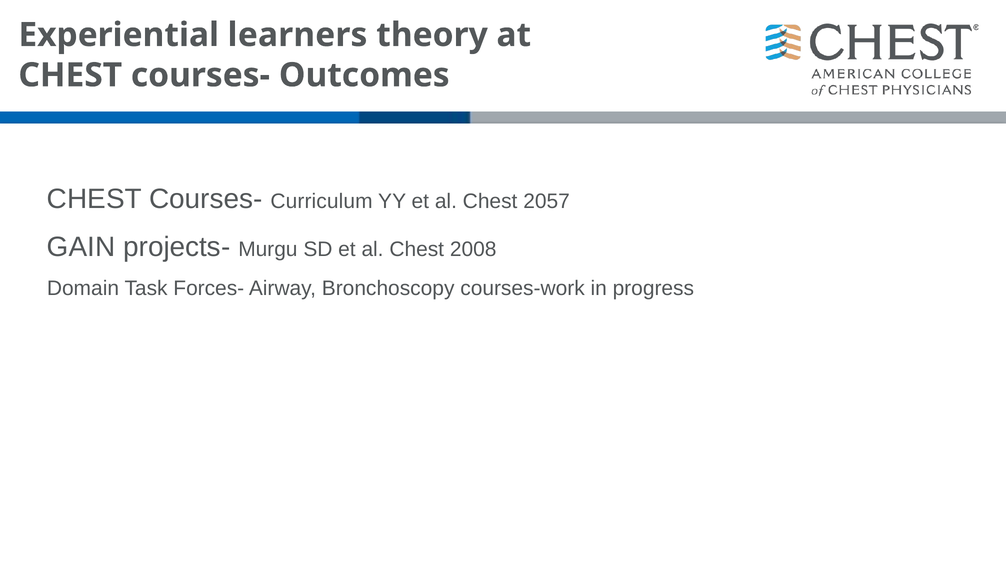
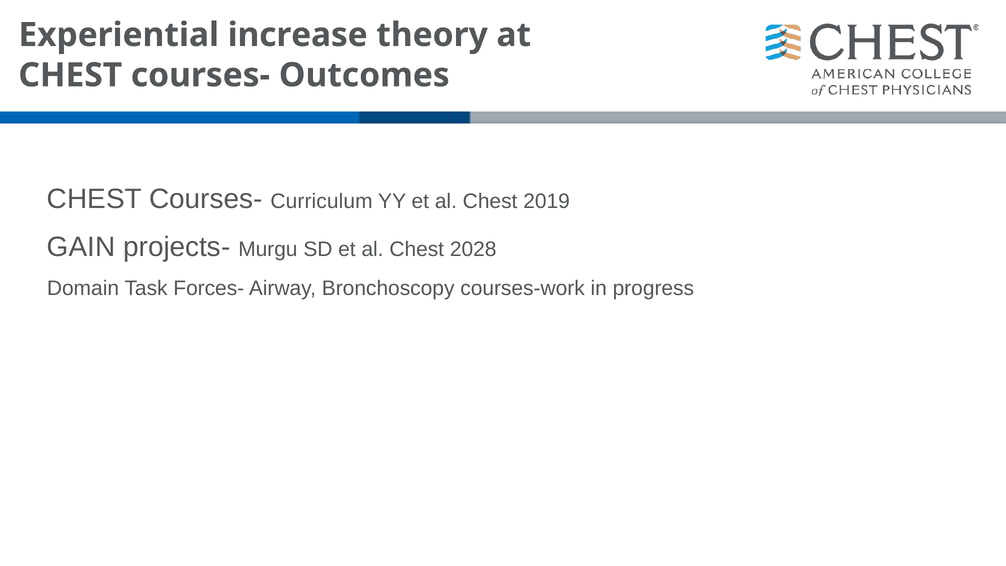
learners: learners -> increase (298, 35)
2057: 2057 -> 2019 (547, 202)
2008: 2008 -> 2028 (473, 249)
